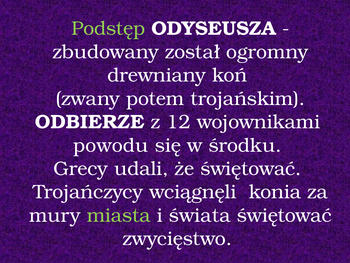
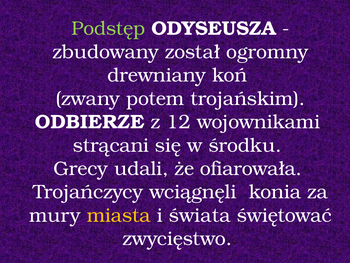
powodu: powodu -> strącani (111, 145)
że świętować: świętować -> ofiarowała (251, 168)
miasta colour: light green -> yellow (119, 215)
